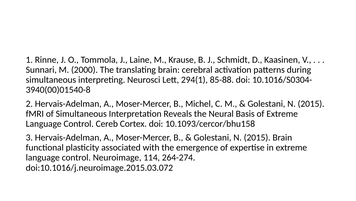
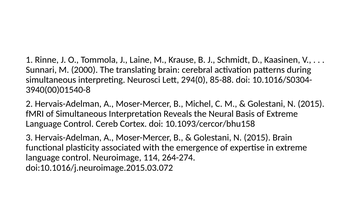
294(1: 294(1 -> 294(0 (194, 80)
